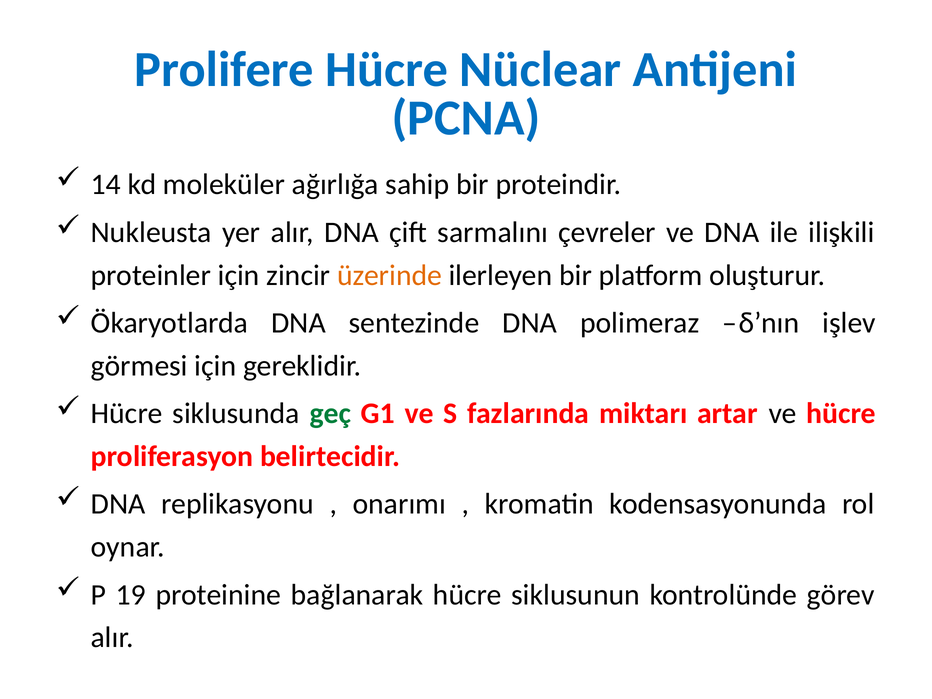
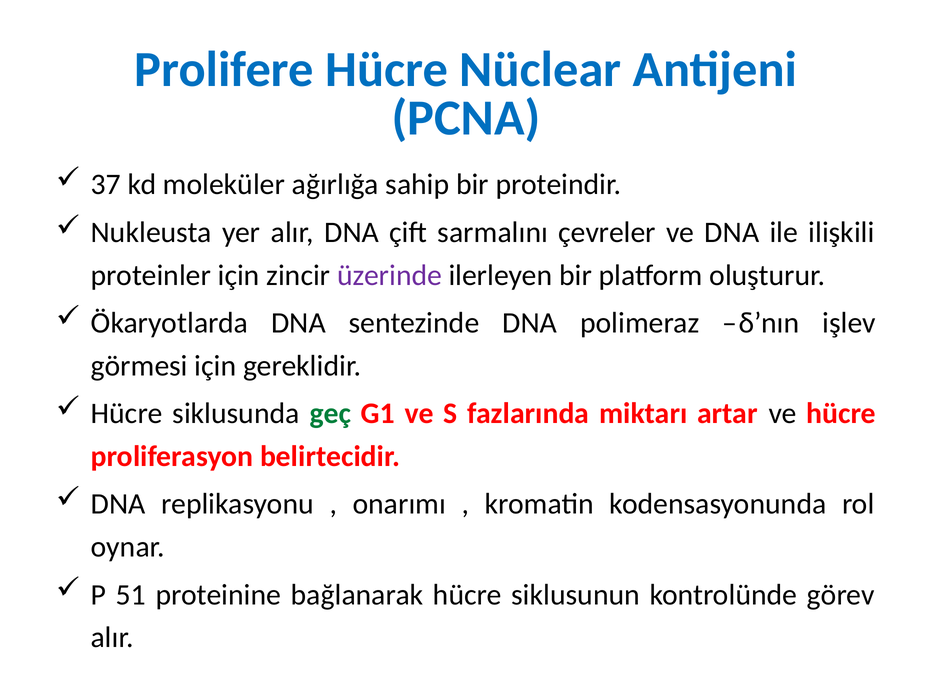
14: 14 -> 37 (106, 185)
üzerinde colour: orange -> purple (389, 275)
19: 19 -> 51 (131, 595)
